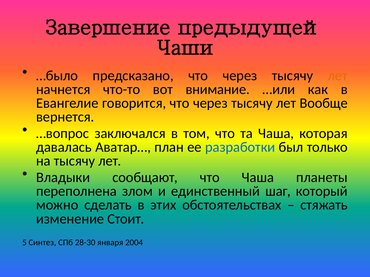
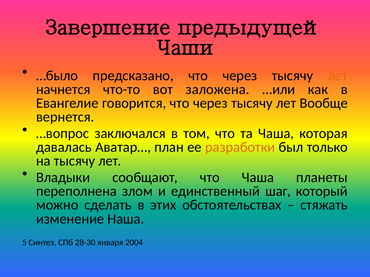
внимание: внимание -> заложена (218, 89)
разработки colour: blue -> orange (240, 147)
Стоит: Стоит -> Наша (126, 219)
